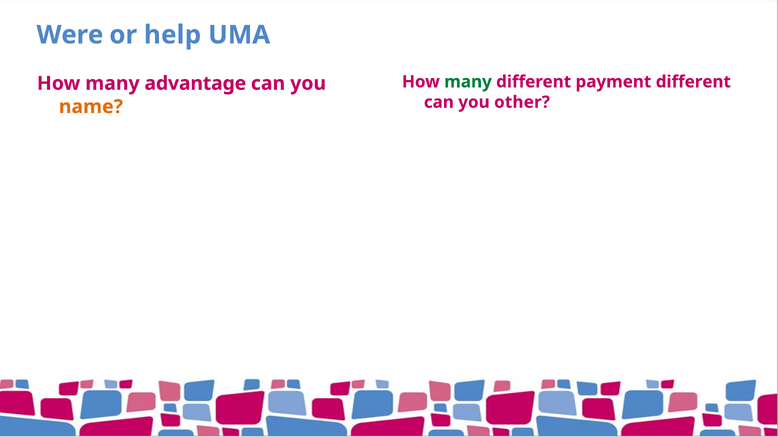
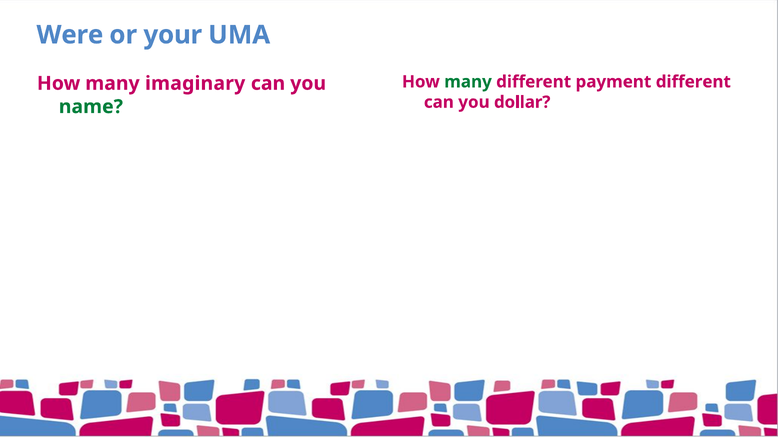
help: help -> your (173, 35)
advantage: advantage -> imaginary (195, 84)
other: other -> dollar (522, 102)
name colour: orange -> green (91, 107)
